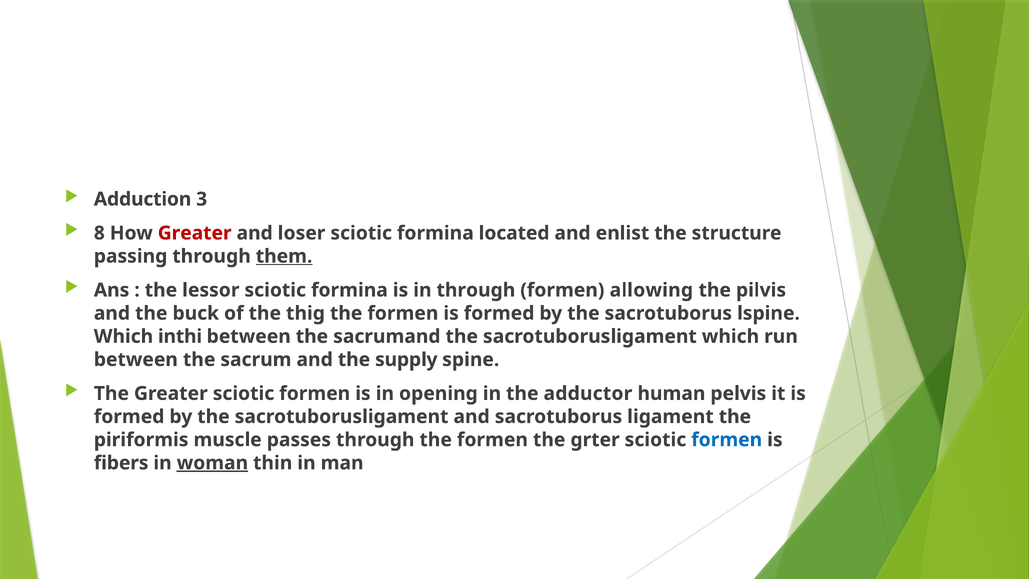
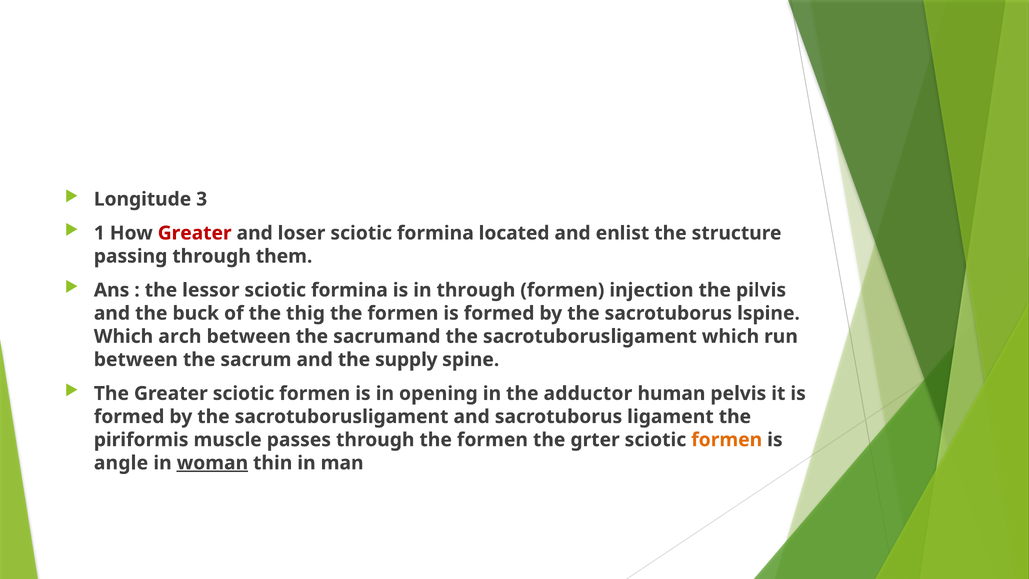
Adduction: Adduction -> Longitude (143, 199)
8: 8 -> 1 (99, 233)
them underline: present -> none (284, 256)
allowing: allowing -> injection (651, 290)
inthi: inthi -> arch (180, 336)
formen colour: blue -> orange (727, 440)
fibers: fibers -> angle (121, 463)
